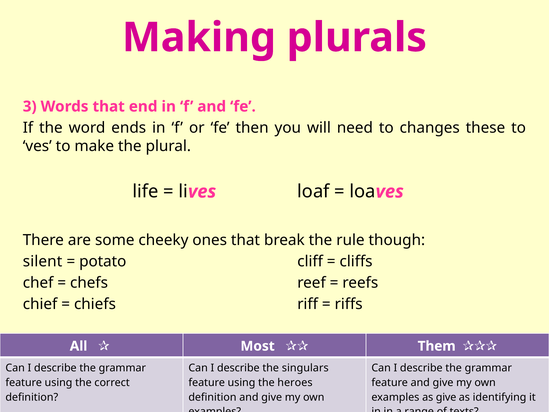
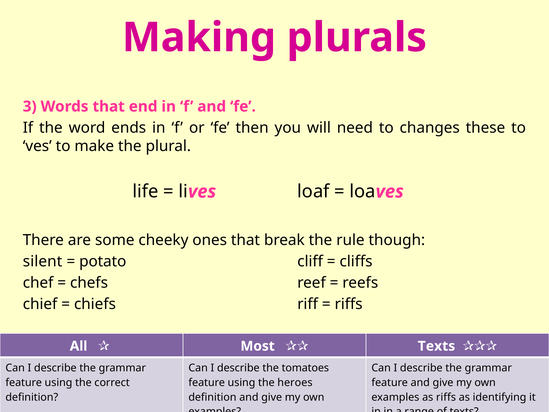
Them: Them -> Texts (437, 346)
singulars: singulars -> tomatoes (305, 368)
as give: give -> riffs (446, 397)
